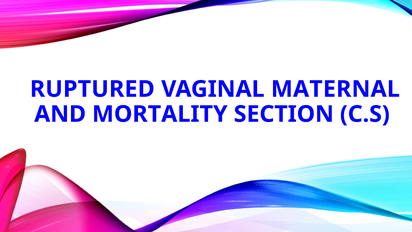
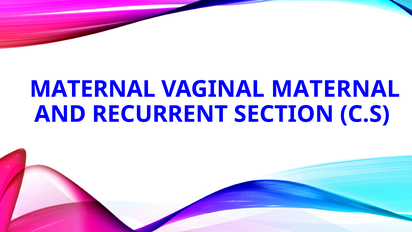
RUPTURED: RUPTURED -> MATERNAL (92, 89)
MORTALITY: MORTALITY -> RECURRENT (160, 114)
